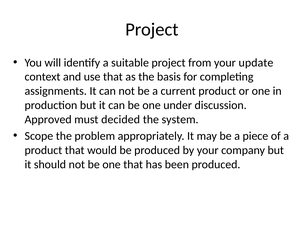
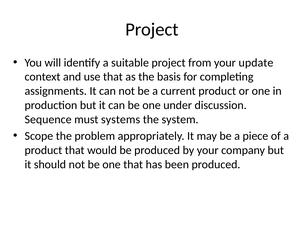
Approved: Approved -> Sequence (48, 119)
decided: decided -> systems (121, 119)
